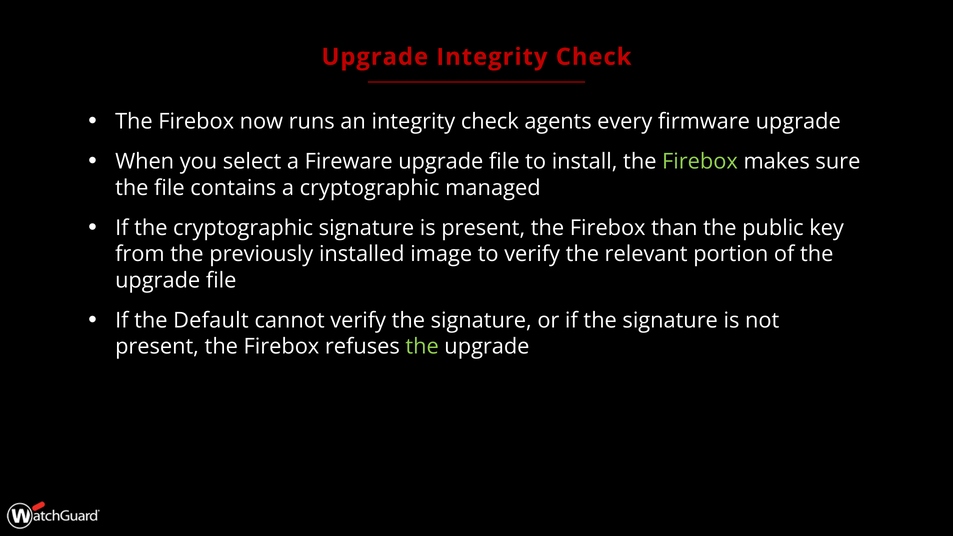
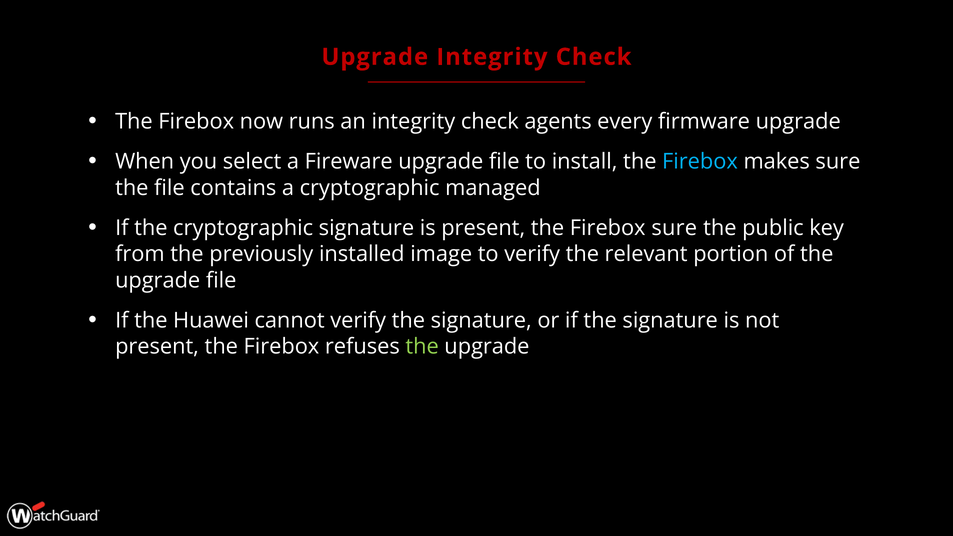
Firebox colour: light green -> light blue (700, 162)
Firebox than: than -> sure (674, 228)
Default: Default -> Huawei (211, 320)
